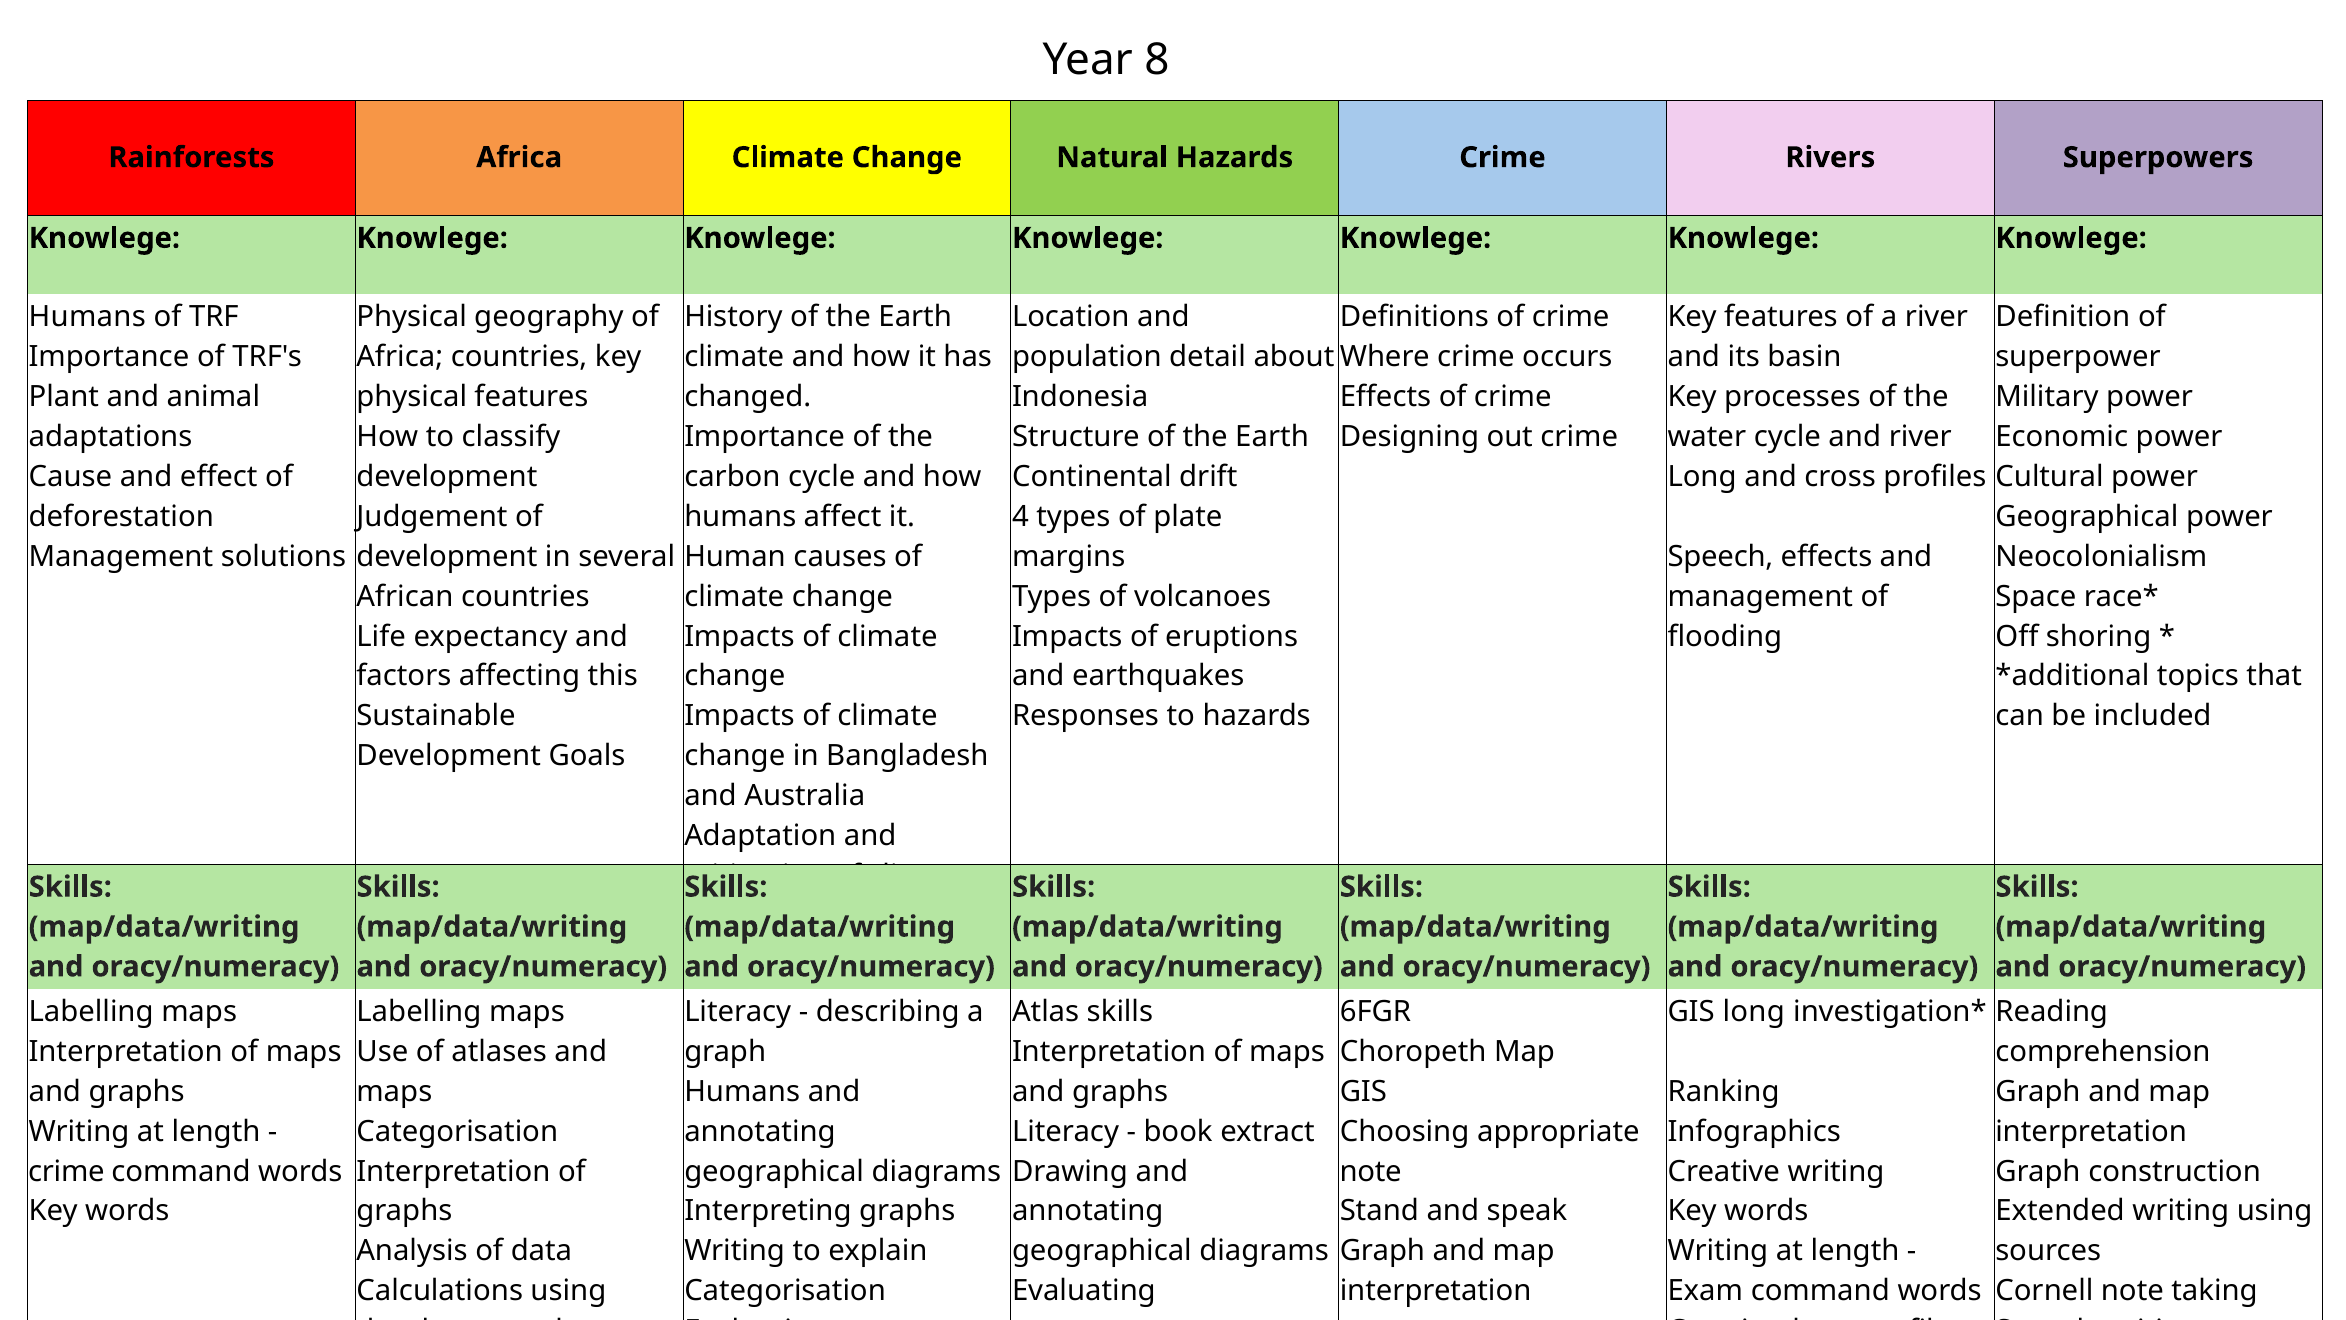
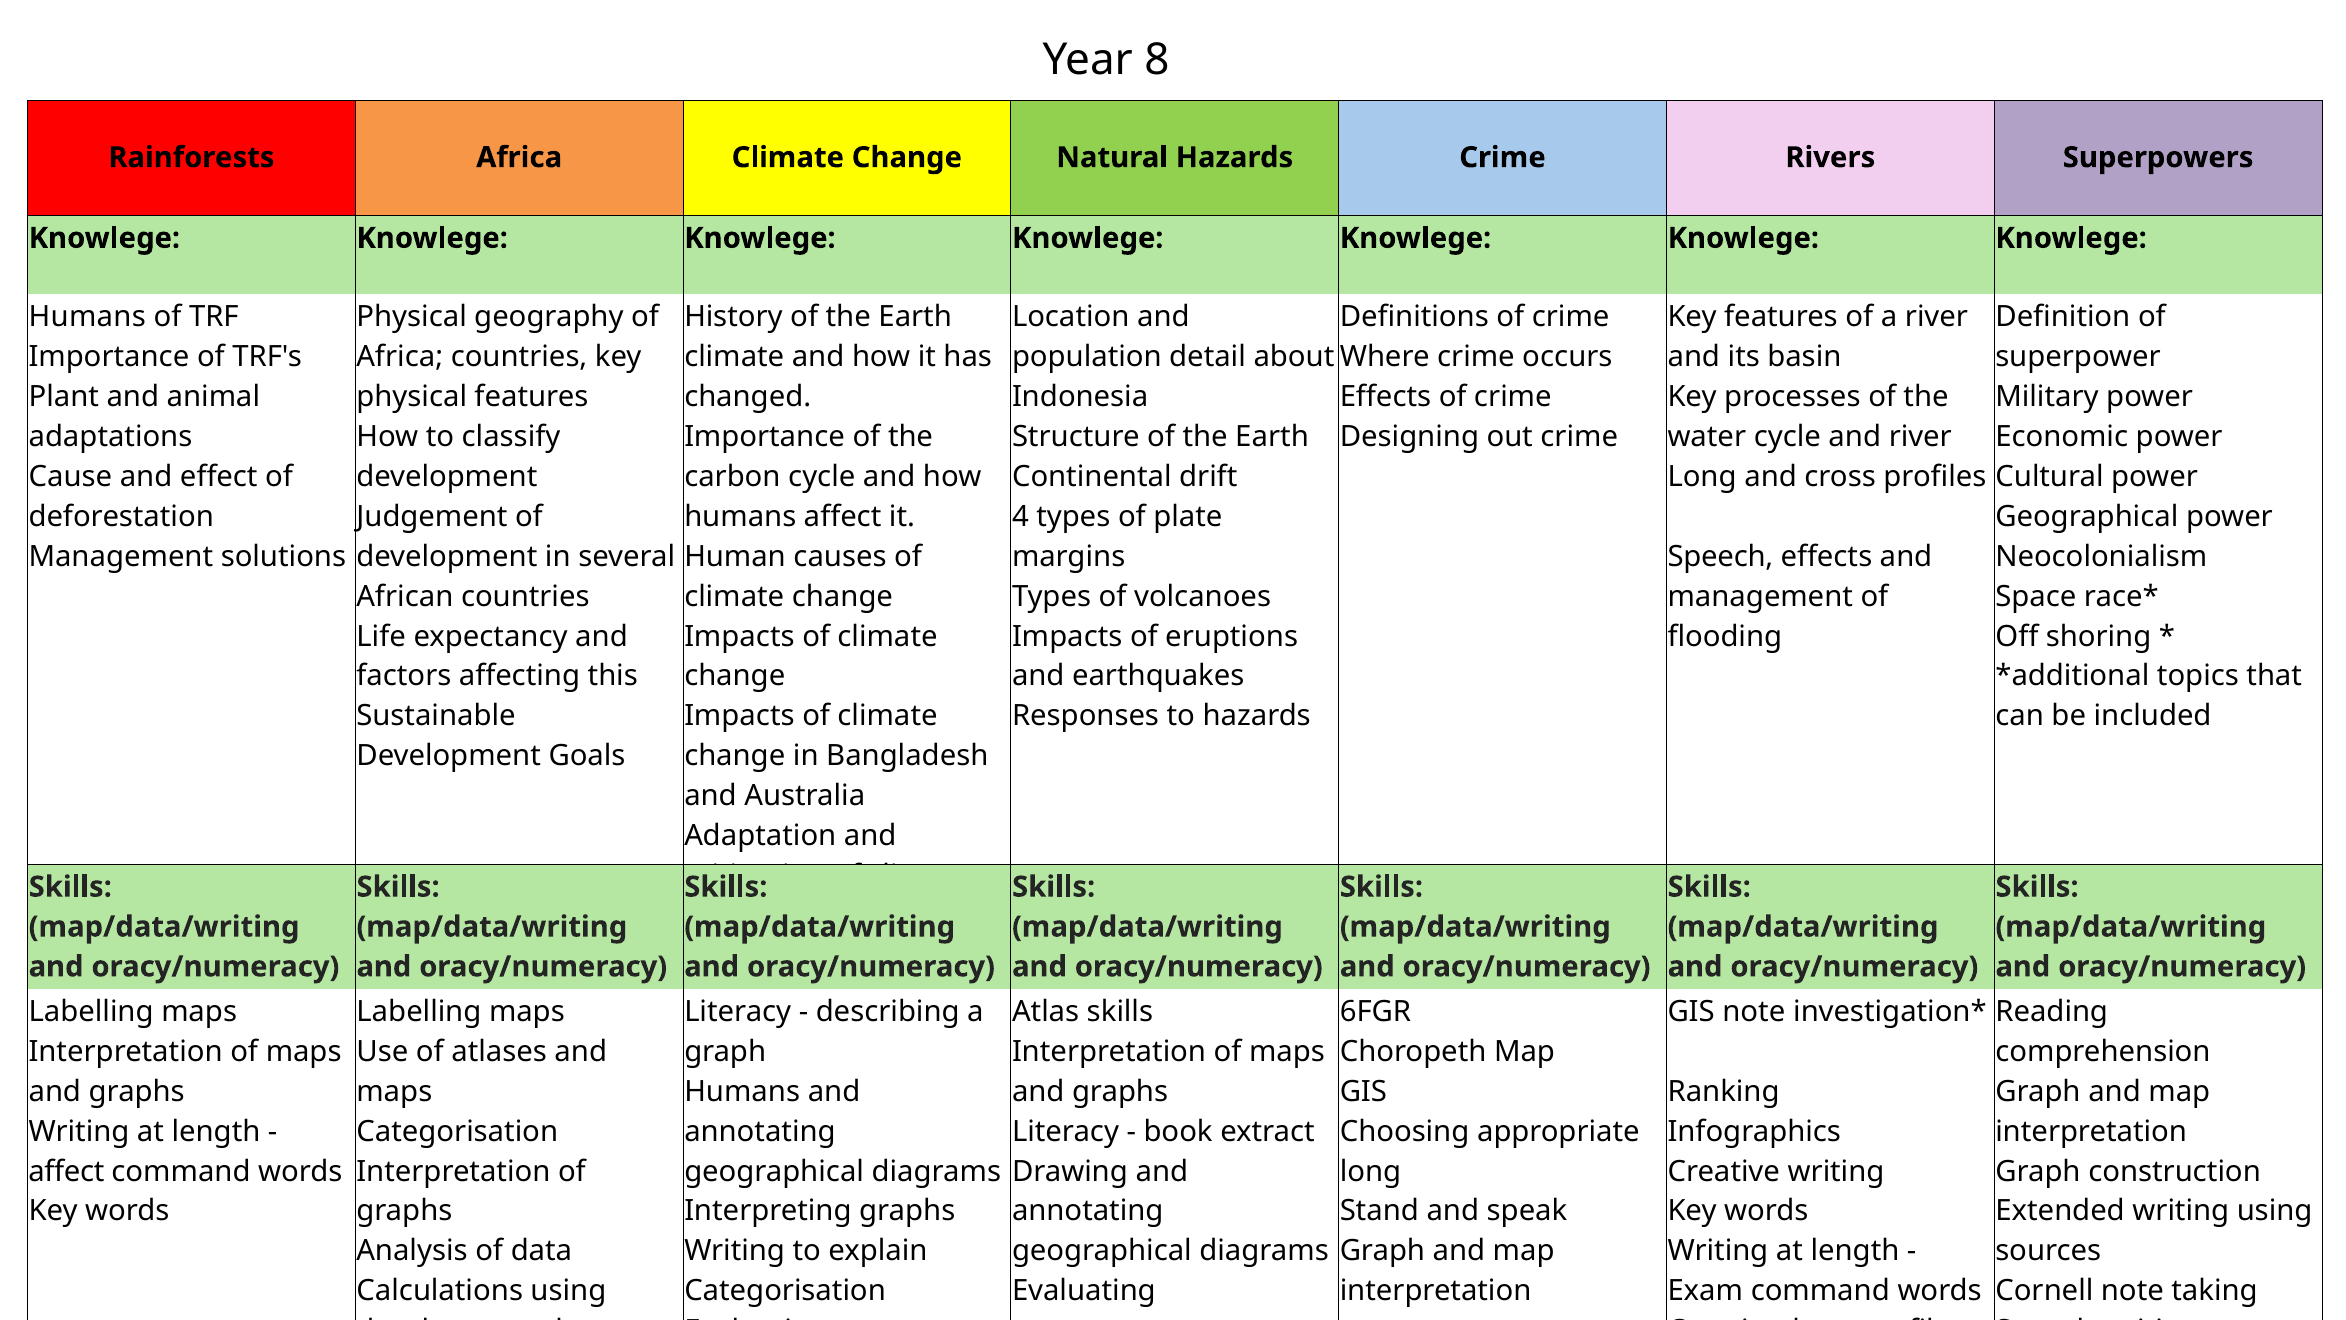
GIS long: long -> note (1754, 1011)
crime: crime -> affect (66, 1171)
note: note -> long (1370, 1171)
